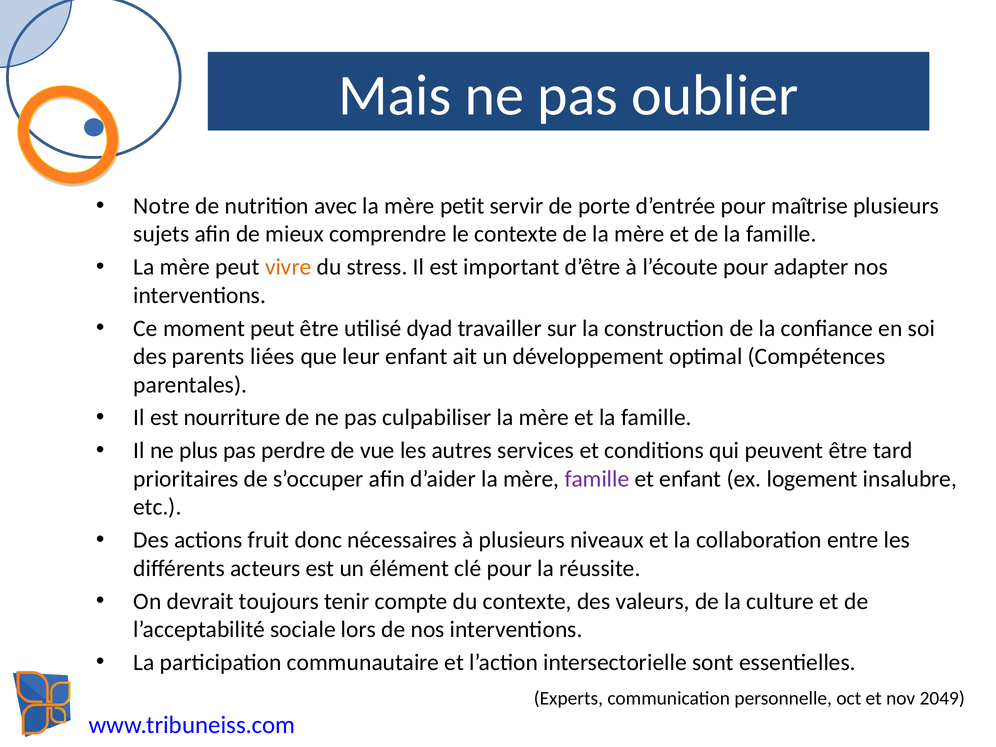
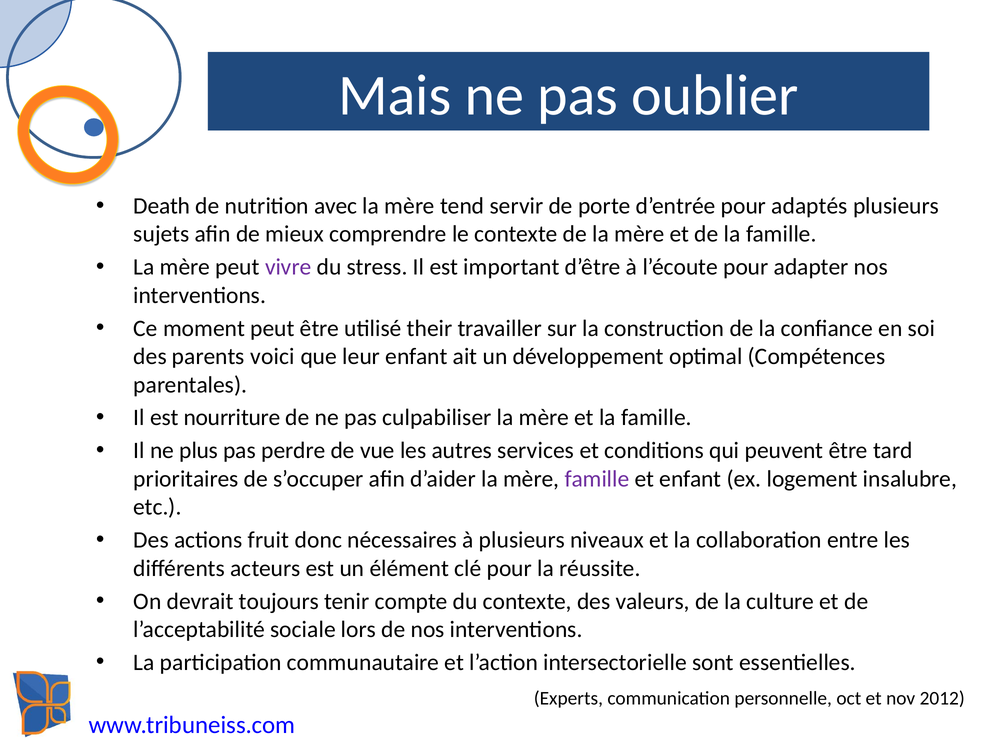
Notre: Notre -> Death (162, 206)
petit: petit -> tend (462, 206)
maîtrise: maîtrise -> adaptés (810, 206)
vivre colour: orange -> purple (288, 267)
dyad: dyad -> their (430, 328)
liées: liées -> voici (273, 357)
2049: 2049 -> 2012 (942, 698)
